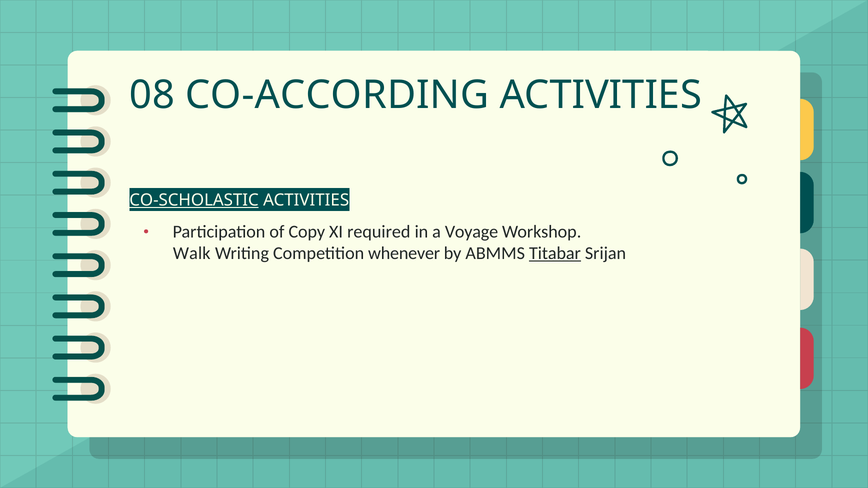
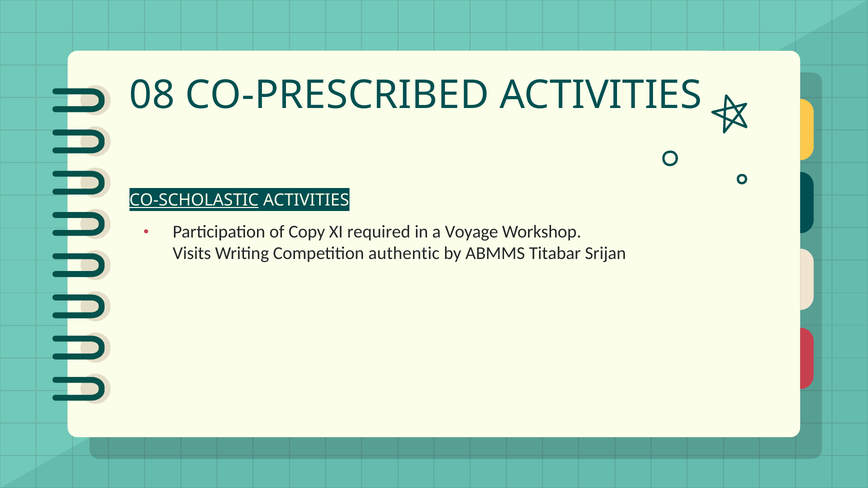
CO-ACCORDING: CO-ACCORDING -> CO-PRESCRIBED (337, 95)
Walk: Walk -> Visits (192, 253)
whenever: whenever -> authentic (404, 253)
Titabar underline: present -> none (555, 253)
